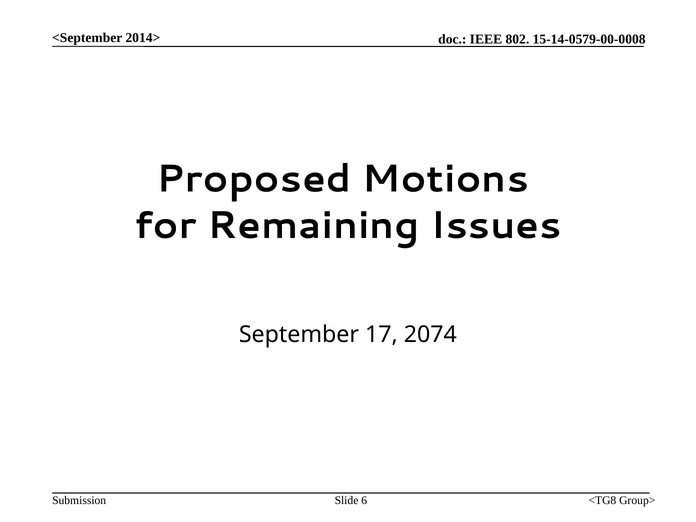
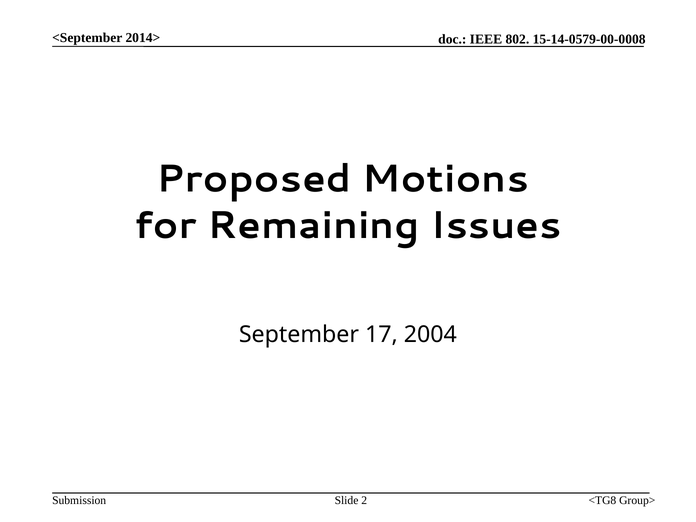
2074: 2074 -> 2004 (430, 334)
6: 6 -> 2 (364, 501)
